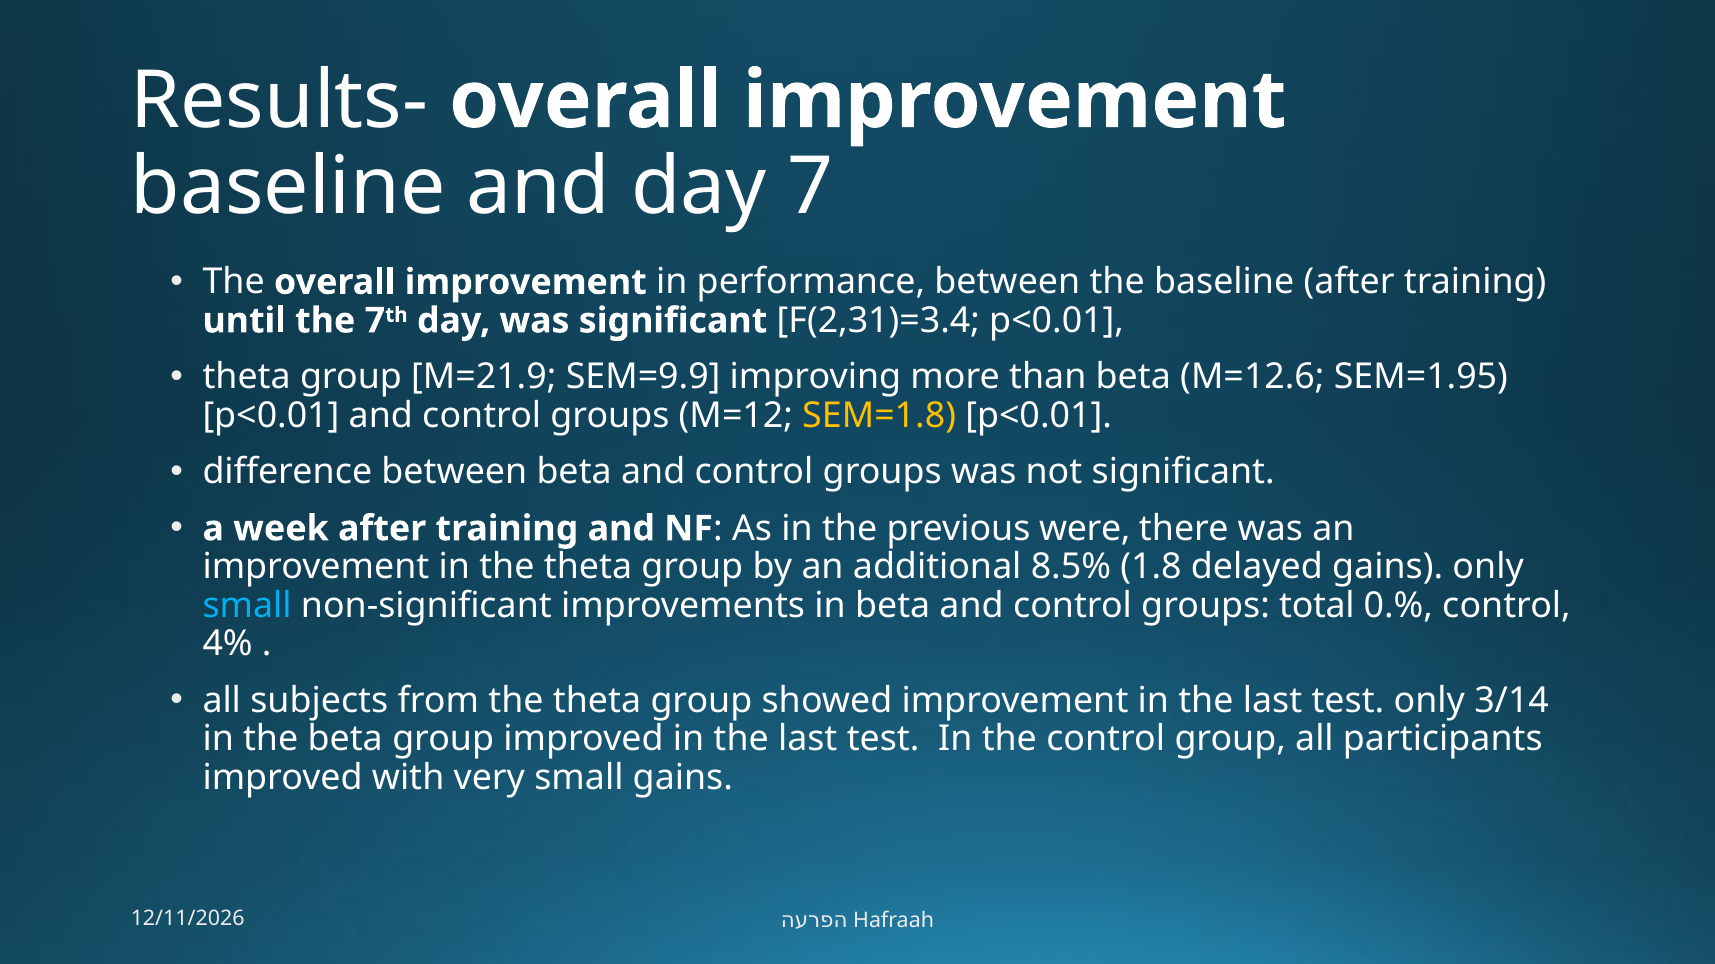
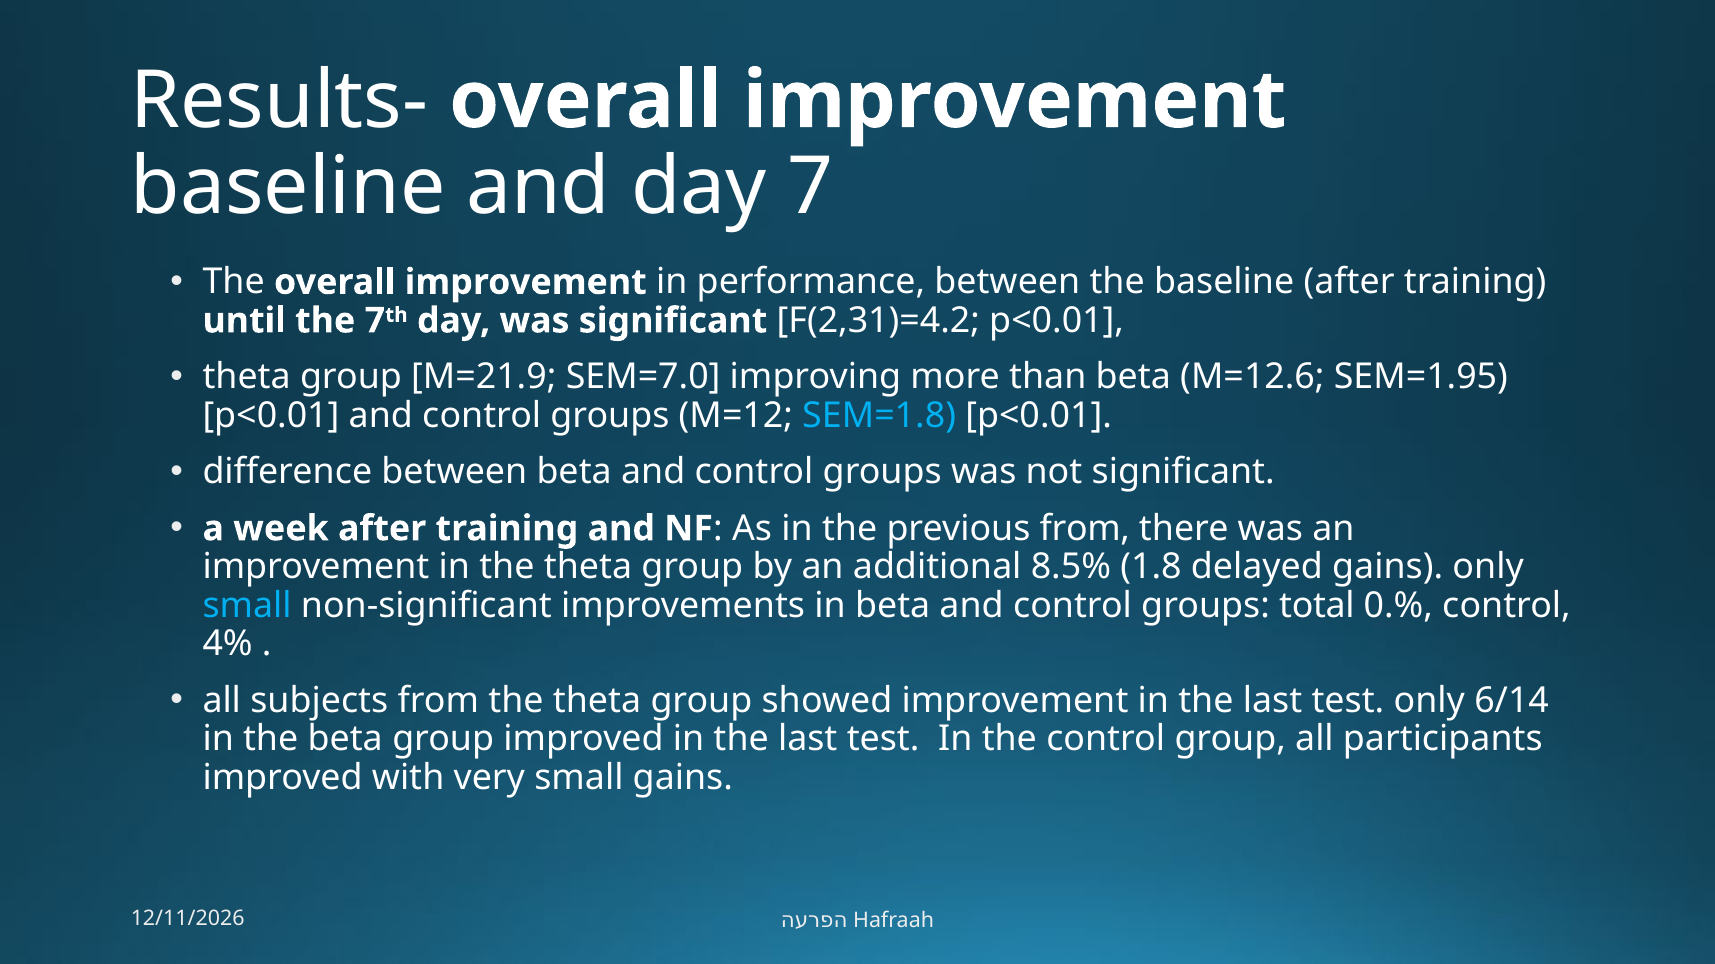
F(2,31)=3.4: F(2,31)=3.4 -> F(2,31)=4.2 (878, 321)
SEM=9.9: SEM=9.9 -> SEM=7.0 (643, 377)
SEM=1.8 colour: yellow -> light blue (879, 416)
previous were: were -> from (1085, 529)
3/14: 3/14 -> 6/14 (1512, 701)
